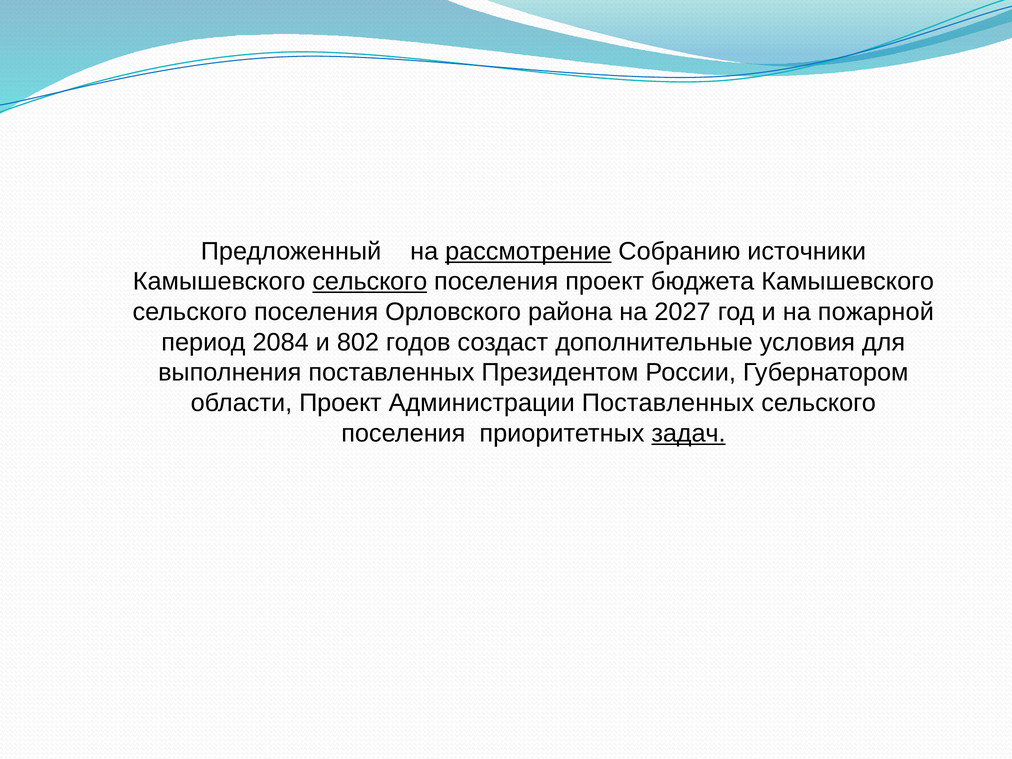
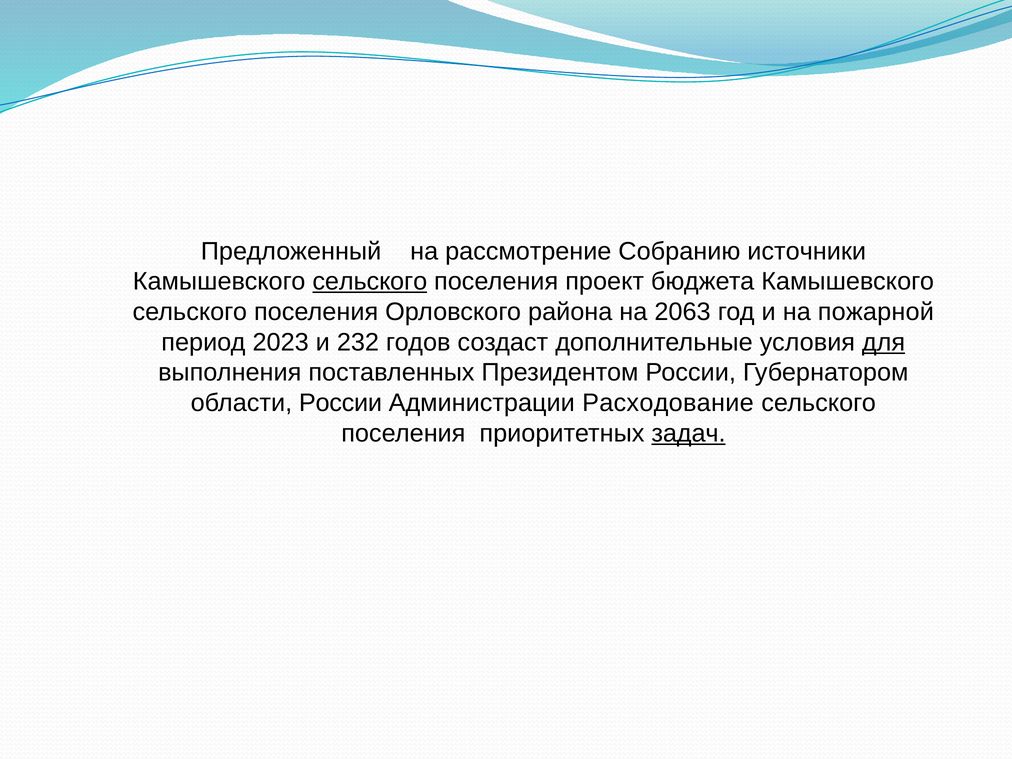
рассмотрение underline: present -> none (528, 251)
2027: 2027 -> 2063 (683, 312)
2084: 2084 -> 2023 (281, 342)
802: 802 -> 232 (358, 342)
для underline: none -> present (884, 342)
области Проект: Проект -> России (340, 403)
Администрации Поставленных: Поставленных -> Расходование (668, 403)
